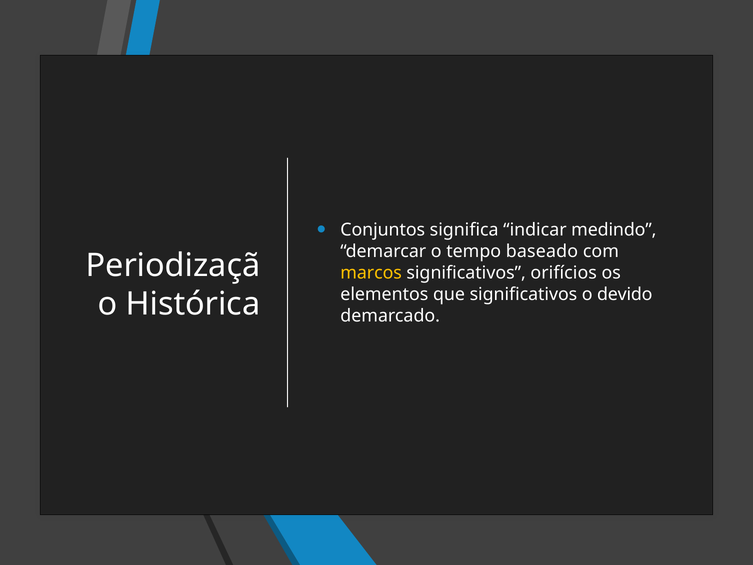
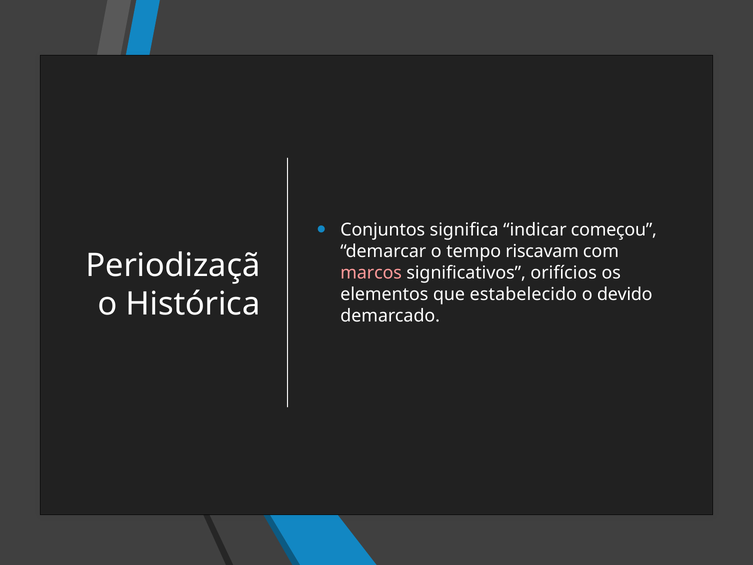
medindo: medindo -> começou (614, 230)
baseado: baseado -> riscavam (542, 251)
marcos colour: yellow -> pink (371, 273)
que significativos: significativos -> estabelecido (523, 294)
